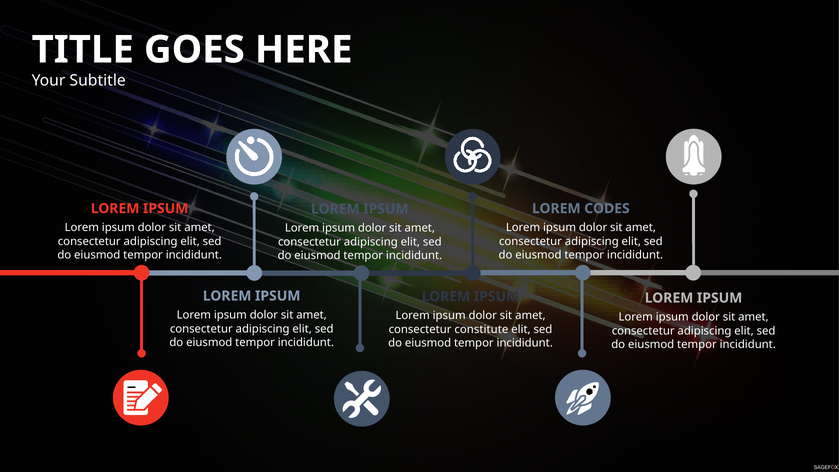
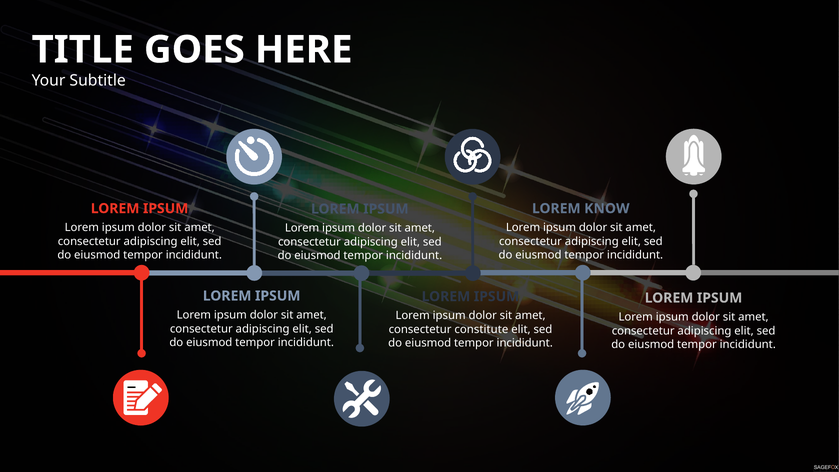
CODES: CODES -> KNOW (607, 208)
